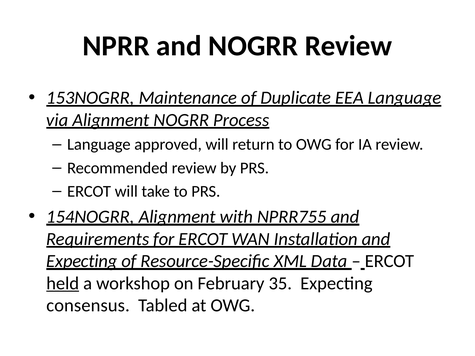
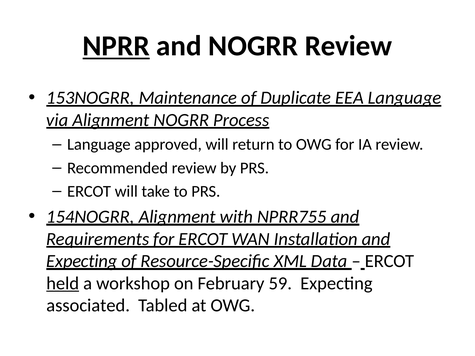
NPRR underline: none -> present (116, 46)
35: 35 -> 59 (280, 283)
consensus: consensus -> associated (88, 306)
